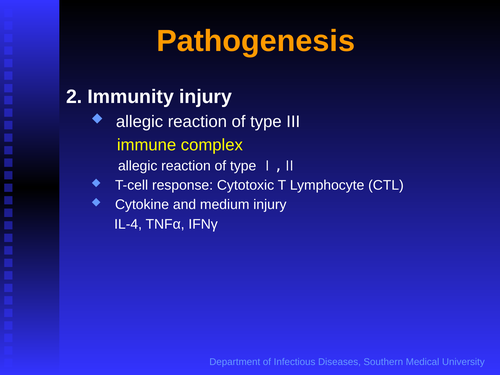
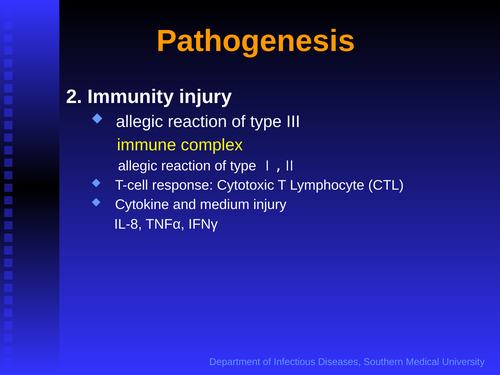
IL-4: IL-4 -> IL-8 (128, 224)
